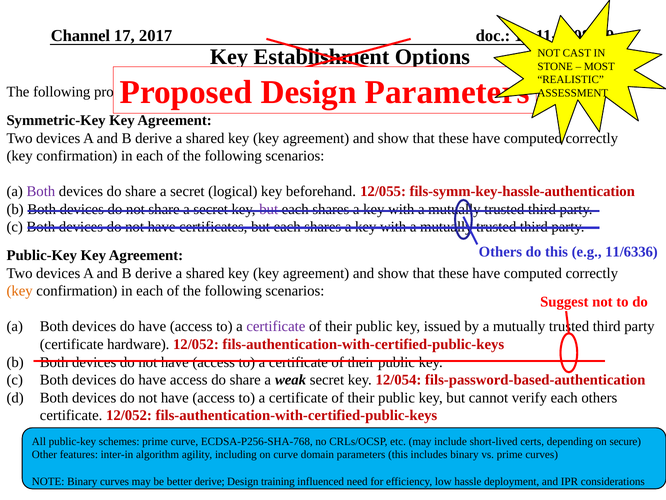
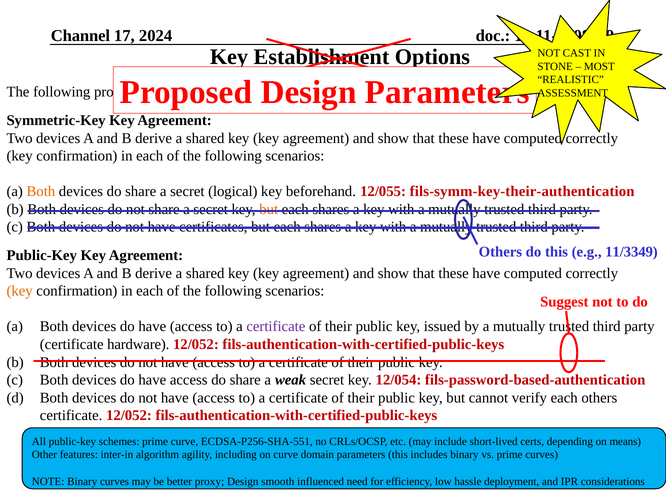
2017: 2017 -> 2024 (156, 36)
Both colour: purple -> orange (41, 191)
fils-symm-key-hassle-authentication: fils-symm-key-hassle-authentication -> fils-symm-key-their-authentication (522, 191)
but colour: purple -> orange (269, 209)
11/6336: 11/6336 -> 11/3349 (631, 252)
ECDSA-P256-SHA-768: ECDSA-P256-SHA-768 -> ECDSA-P256-SHA-551 (257, 441)
secure: secure -> means (625, 441)
better derive: derive -> proxy (209, 481)
training: training -> smooth (278, 481)
